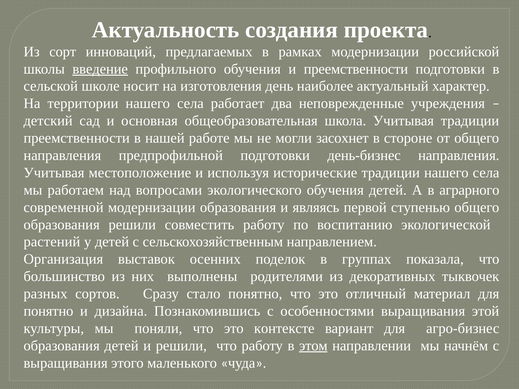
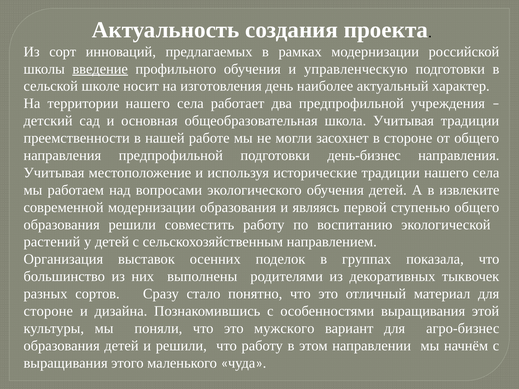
и преемственности: преемственности -> управленческую (356, 69)
два неповрежденные: неповрежденные -> предпрофильной (351, 104)
аграрного: аграрного -> извлеките (469, 190)
понятно: понятно -> стороне (48, 311)
контексте: контексте -> мужского (284, 329)
этом underline: present -> none (313, 346)
